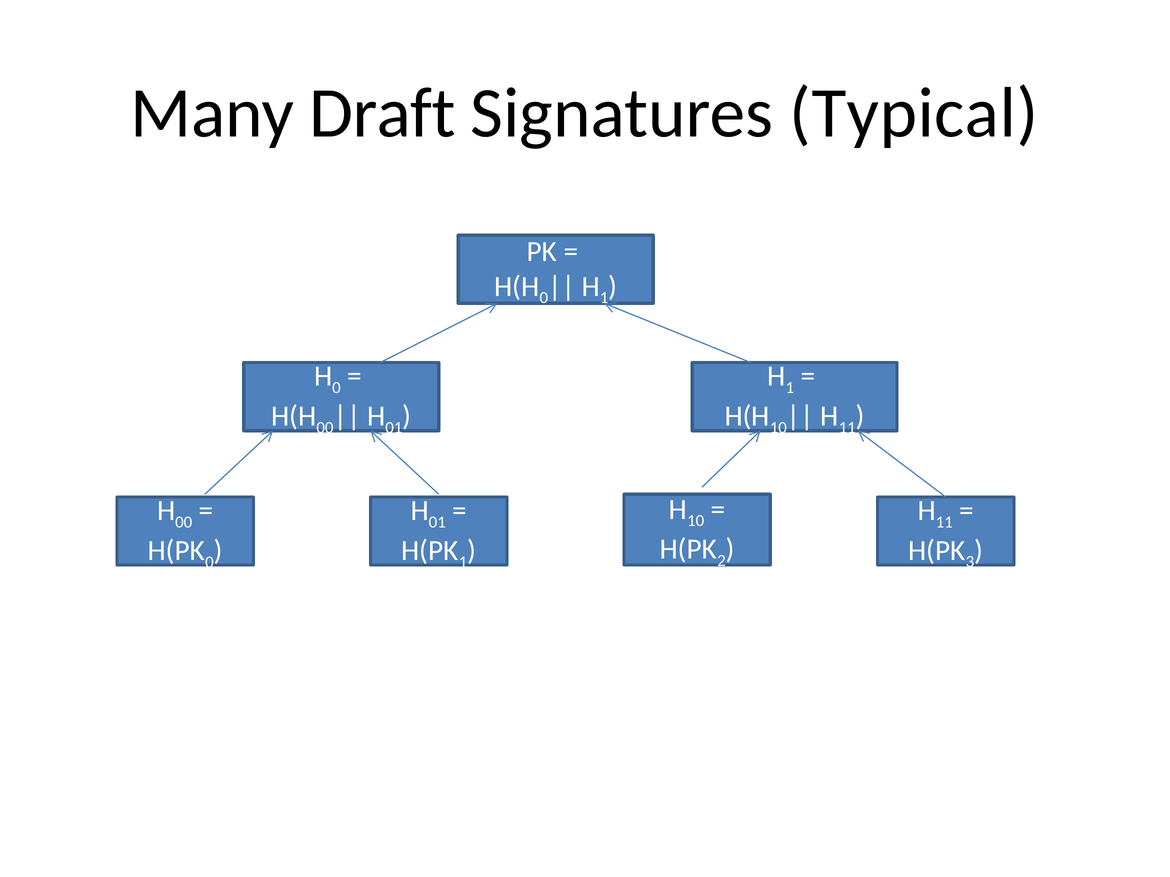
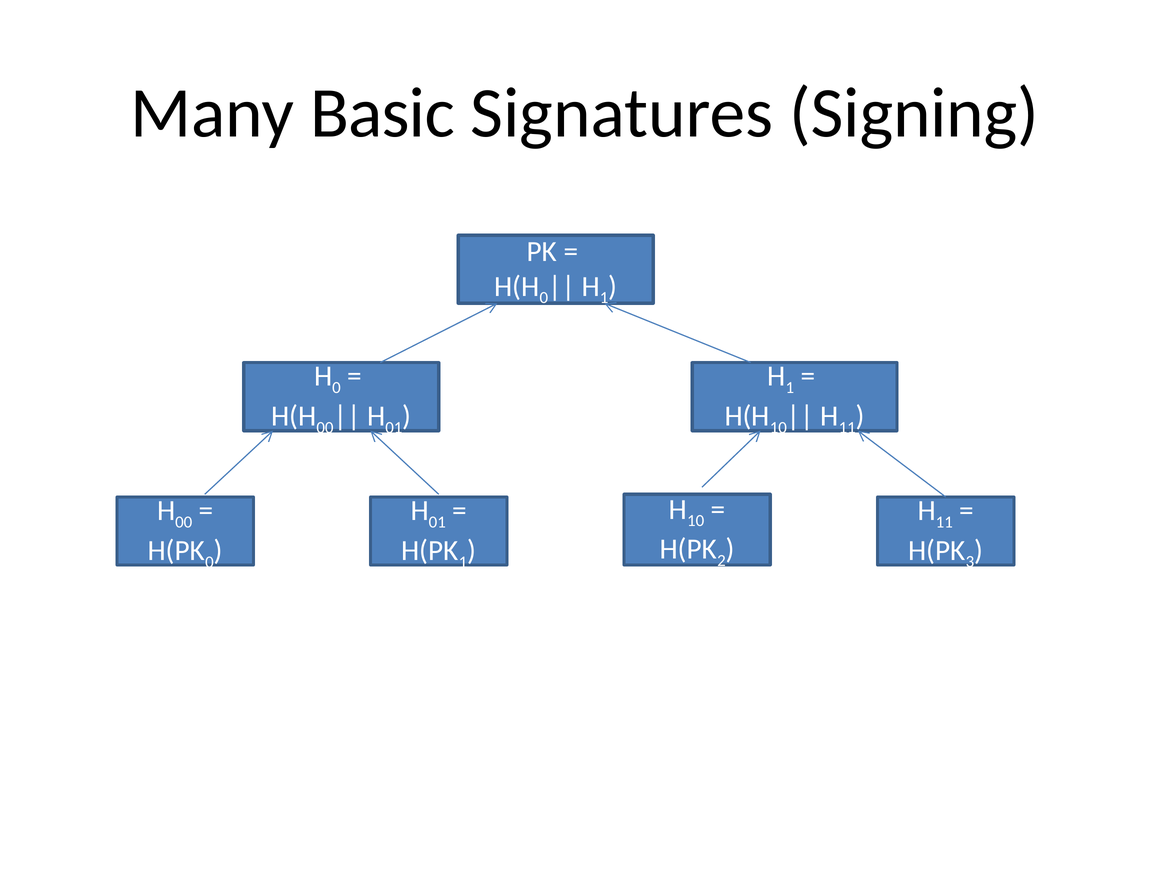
Draft: Draft -> Basic (382, 113)
Typical: Typical -> Signing (914, 113)
